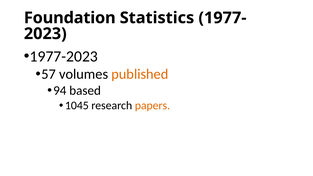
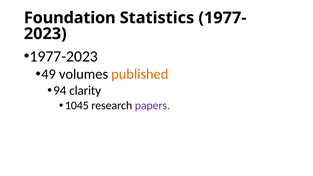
57: 57 -> 49 (49, 74)
based: based -> clarity (85, 91)
papers colour: orange -> purple (152, 106)
